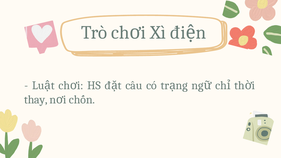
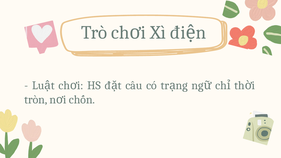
thay: thay -> tròn (36, 100)
